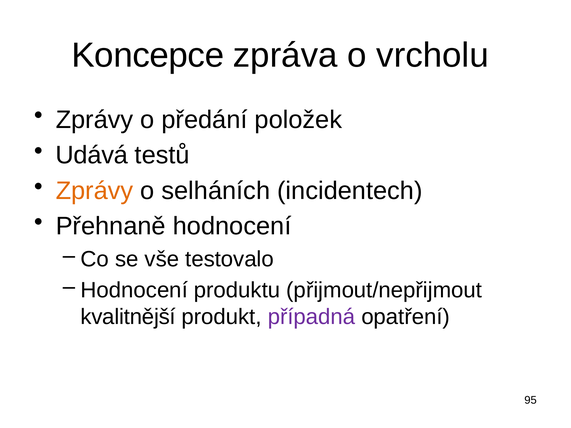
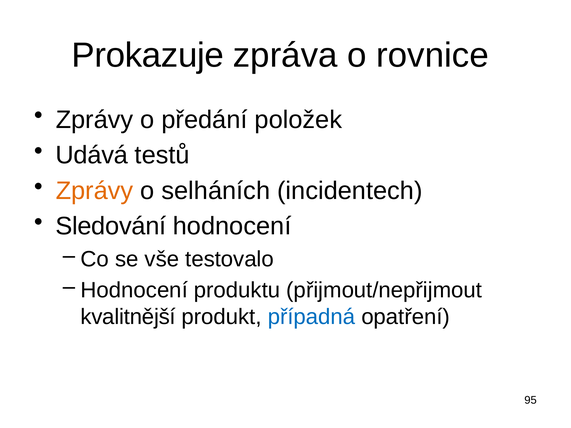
Koncepce: Koncepce -> Prokazuje (148, 55)
vrcholu: vrcholu -> rovnice (433, 55)
Přehnaně: Přehnaně -> Sledování (111, 226)
případná colour: purple -> blue (311, 317)
